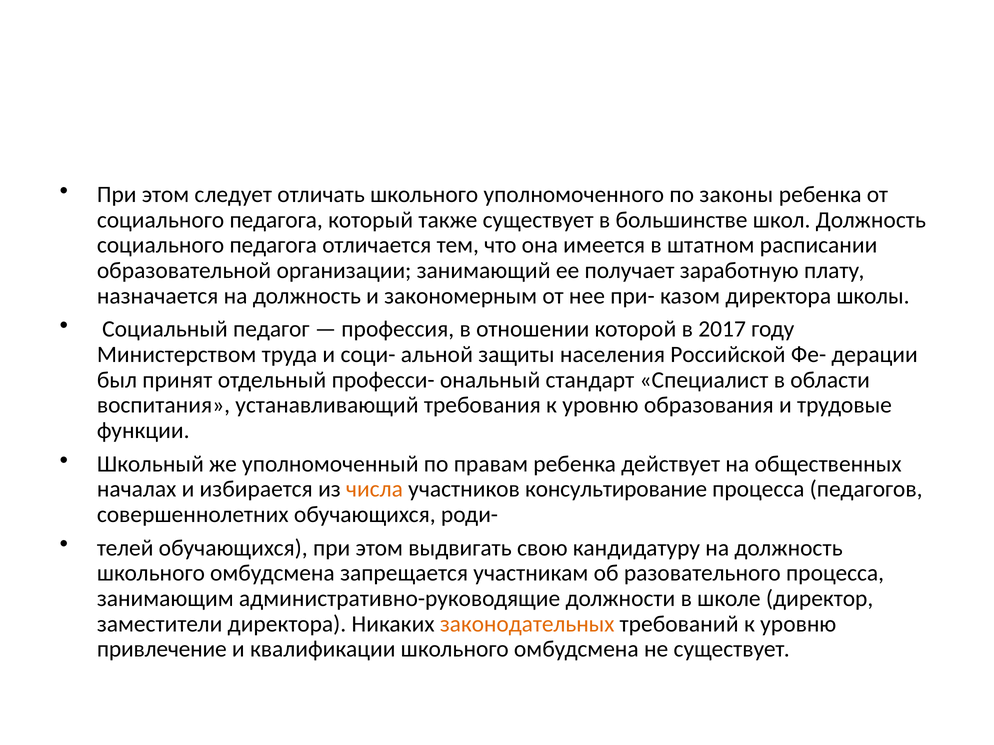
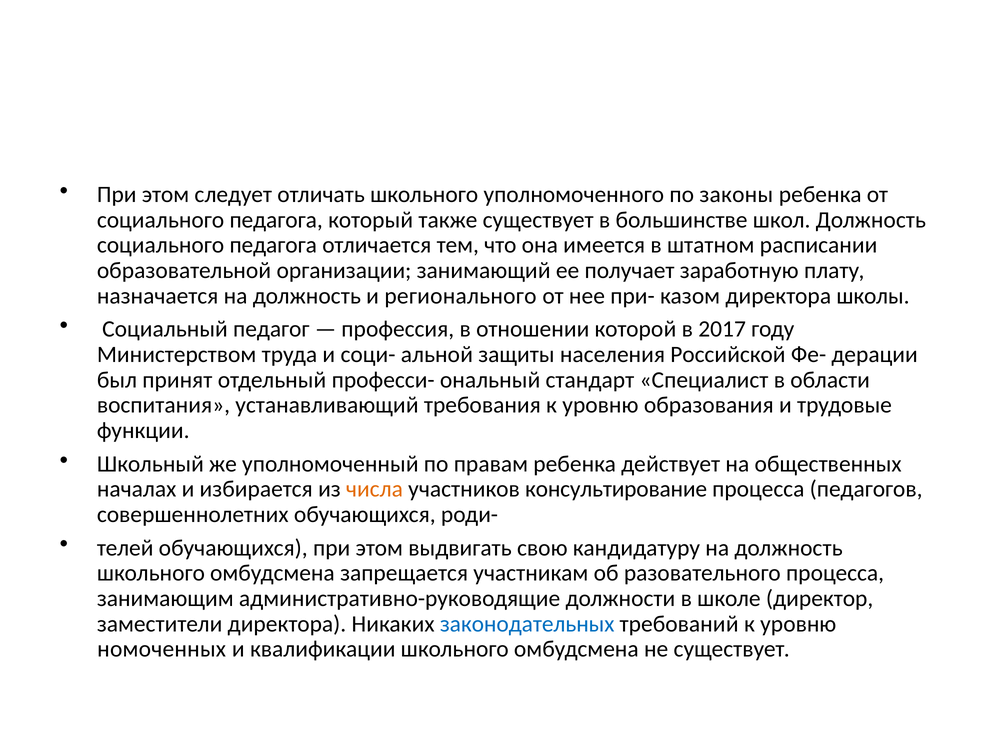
закономерным: закономерным -> регионального (460, 296)
законодательных colour: orange -> blue (527, 624)
привлечение: привлечение -> номоченных (162, 650)
